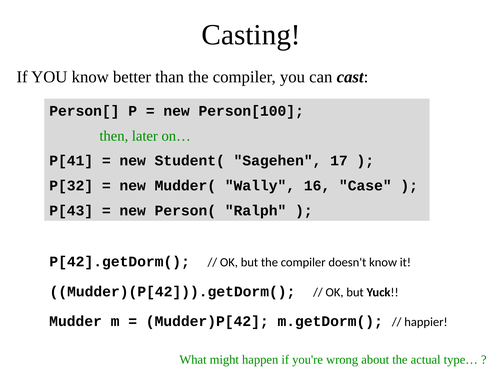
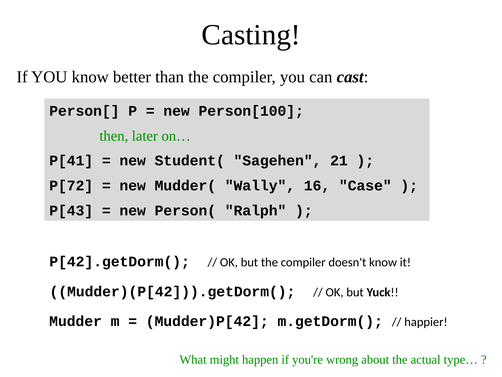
17: 17 -> 21 (339, 161)
P[32: P[32 -> P[72 (71, 185)
